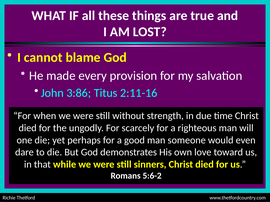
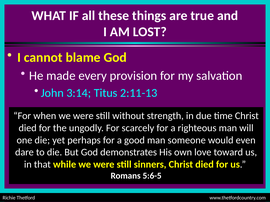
3:86: 3:86 -> 3:14 (79, 93)
2:11-16: 2:11-16 -> 2:11-13 (139, 93)
5:6-2: 5:6-2 -> 5:6-5 (152, 176)
